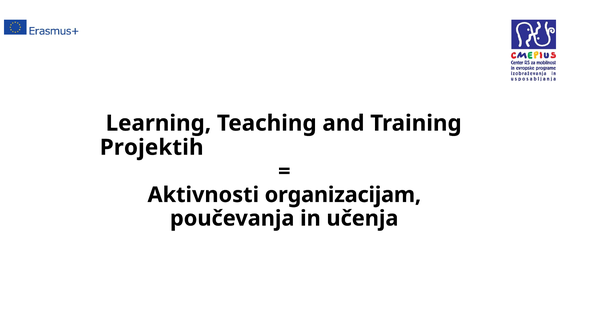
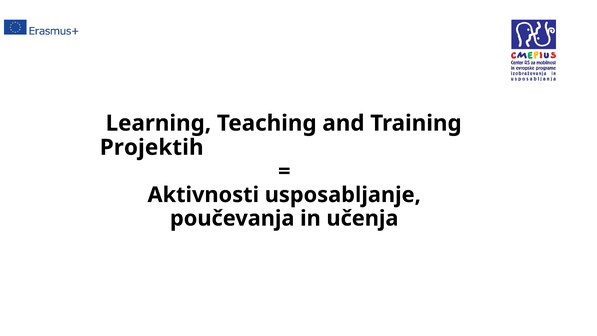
organizacijam: organizacijam -> usposabljanje (343, 195)
